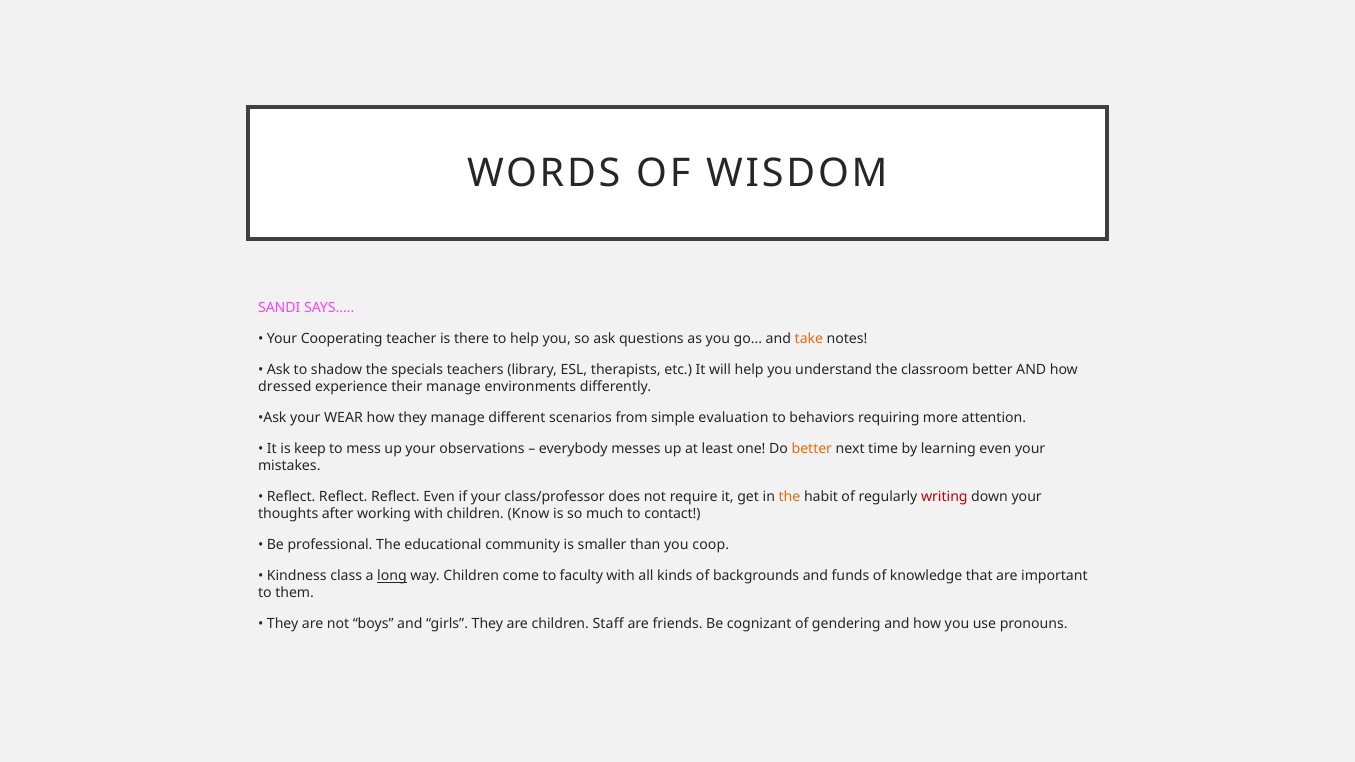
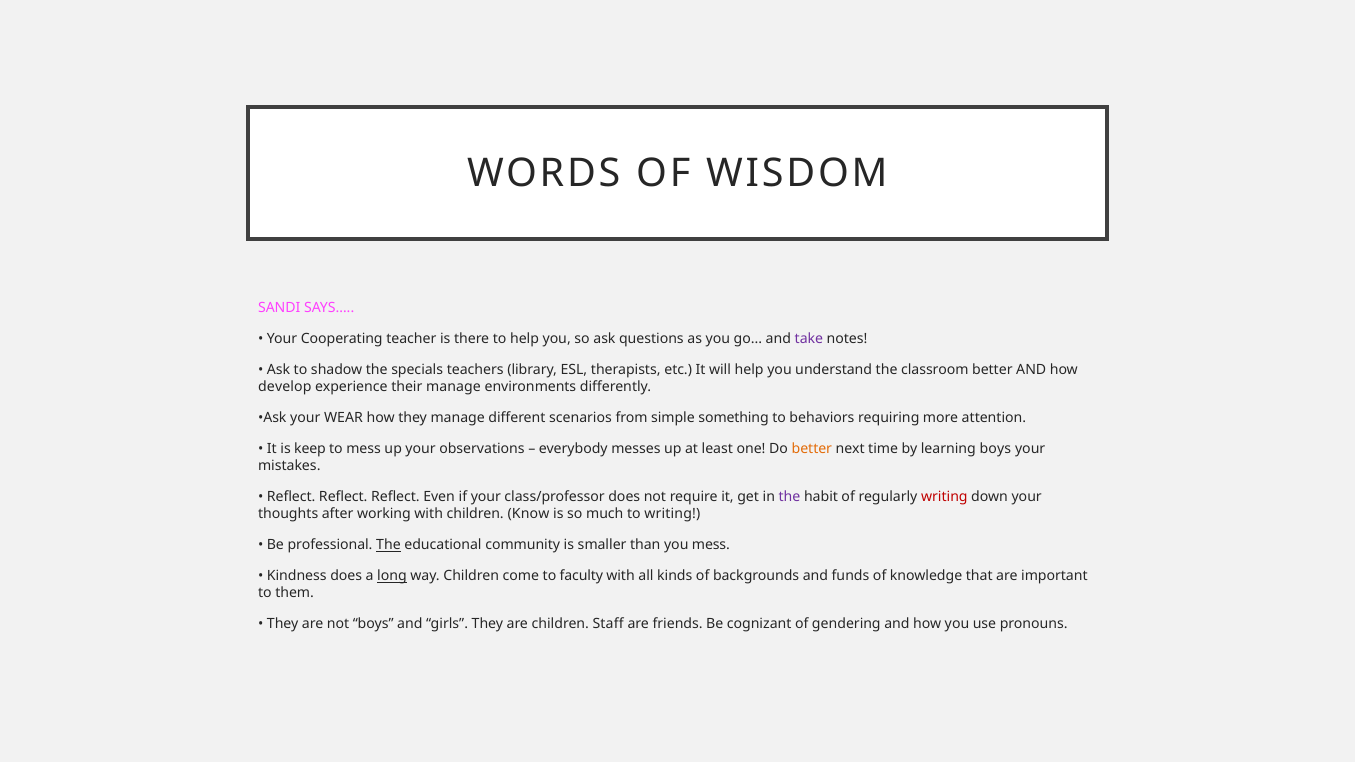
take colour: orange -> purple (809, 339)
dressed: dressed -> develop (285, 387)
evaluation: evaluation -> something (734, 418)
learning even: even -> boys (995, 449)
the colour: orange -> purple (790, 497)
to contact: contact -> writing (672, 514)
The underline: none -> present (388, 545)
you coop: coop -> mess (711, 545)
Kindness class: class -> does (346, 576)
